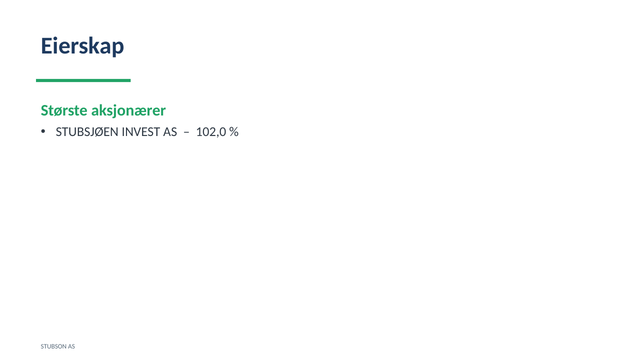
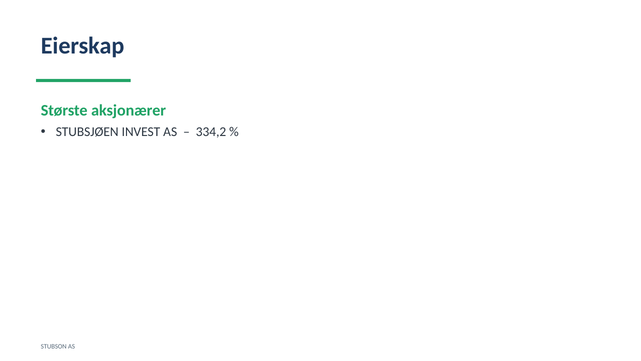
102,0: 102,0 -> 334,2 (211, 132)
